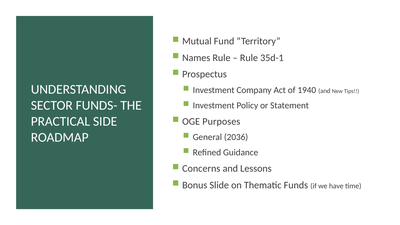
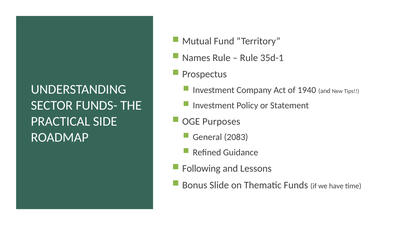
2036: 2036 -> 2083 (236, 137)
Concerns: Concerns -> Following (201, 169)
